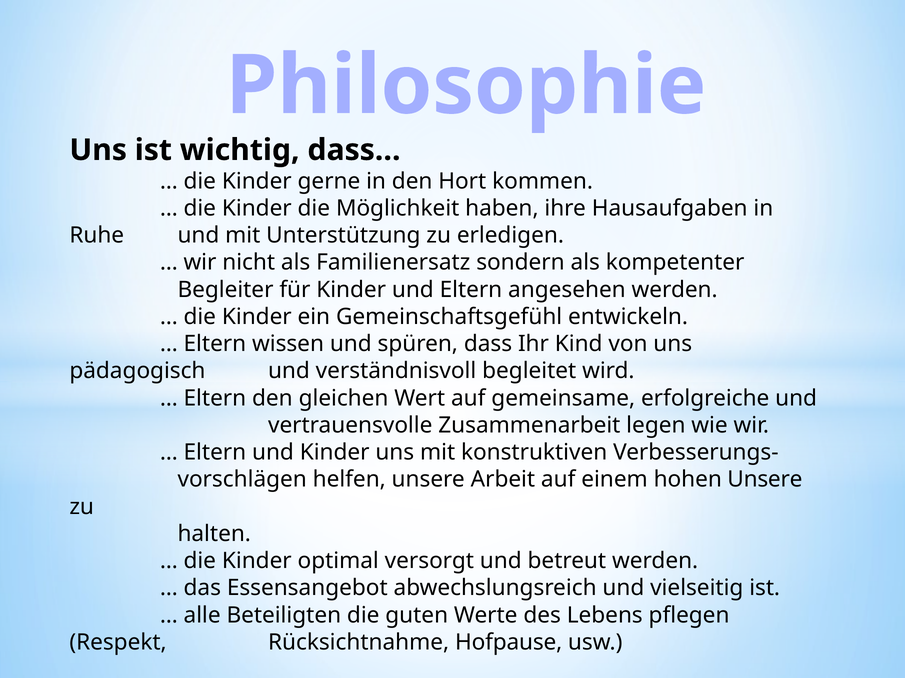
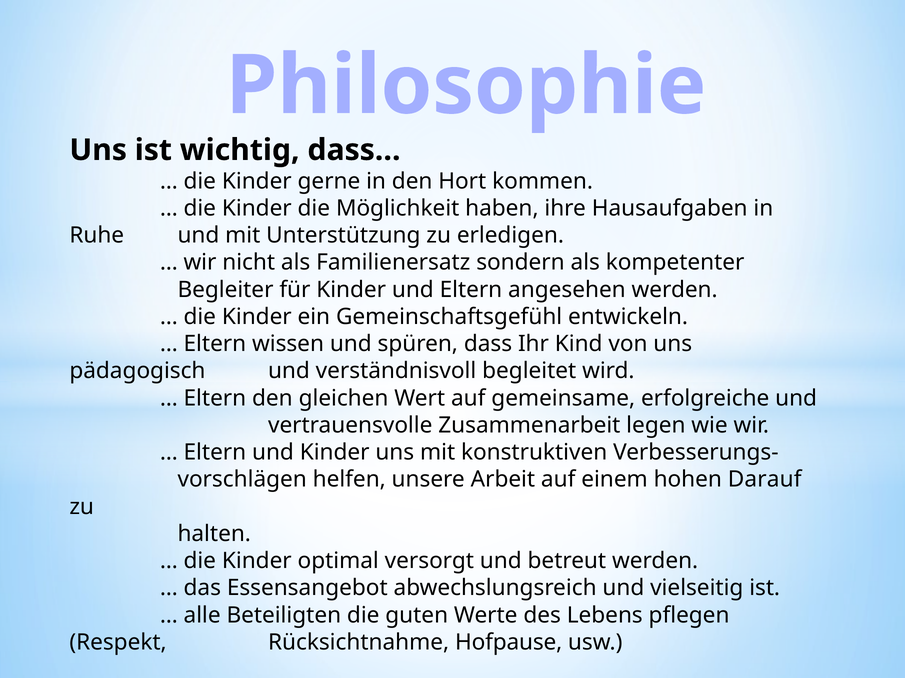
hohen Unsere: Unsere -> Darauf (765, 480)
